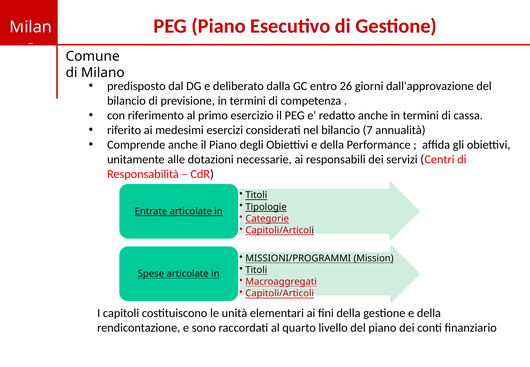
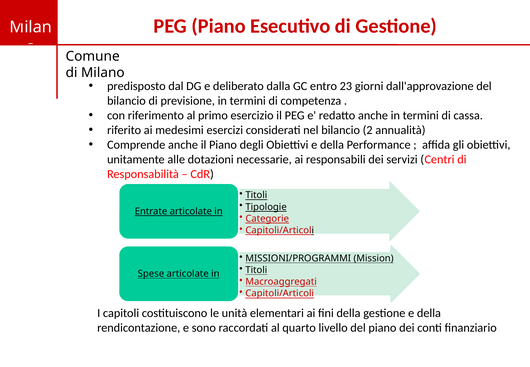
26: 26 -> 23 (346, 86)
7: 7 -> 2 (368, 130)
